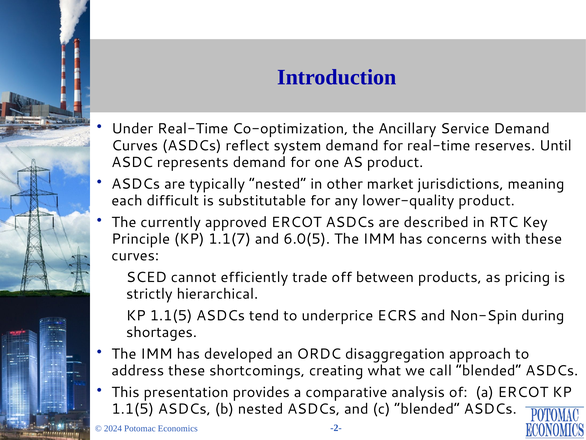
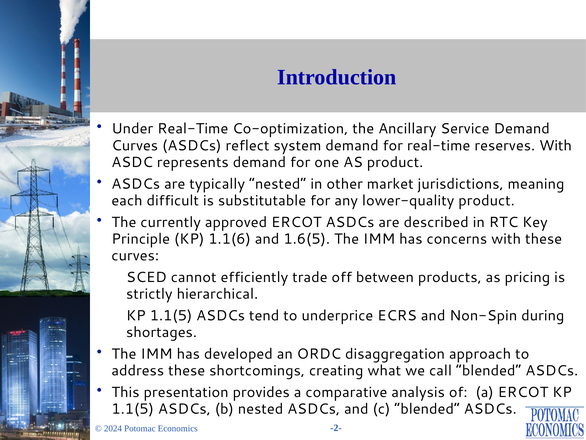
reserves Until: Until -> With (555, 145)
1.1(7: 1.1(7 -> 1.1(6 (230, 239)
6.0(5: 6.0(5 -> 1.6(5 (307, 239)
